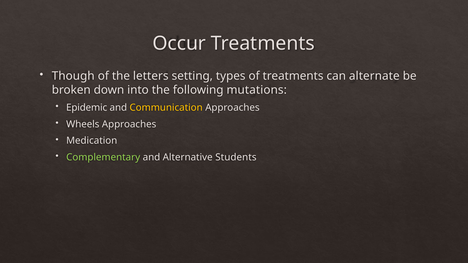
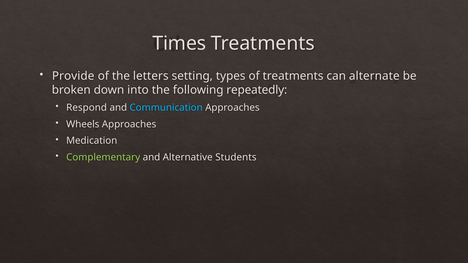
Occur: Occur -> Times (179, 43)
Though: Though -> Provide (73, 76)
mutations: mutations -> repeatedly (257, 90)
Epidemic: Epidemic -> Respond (87, 108)
Communication colour: yellow -> light blue (166, 108)
